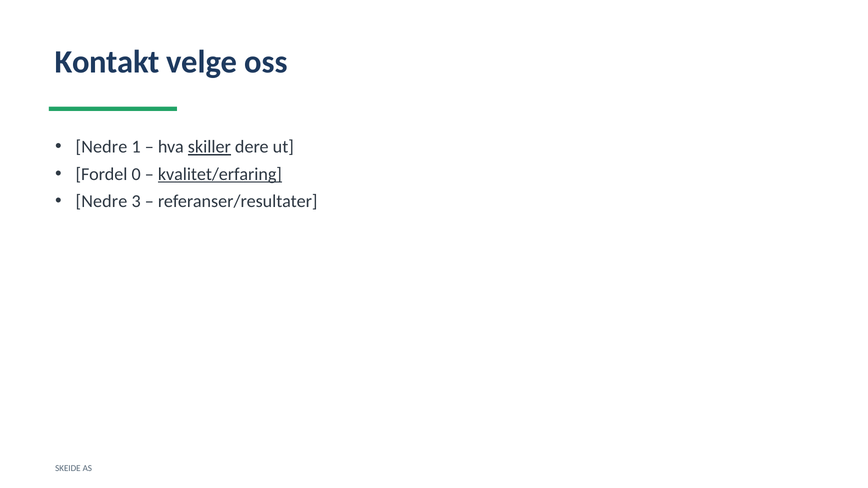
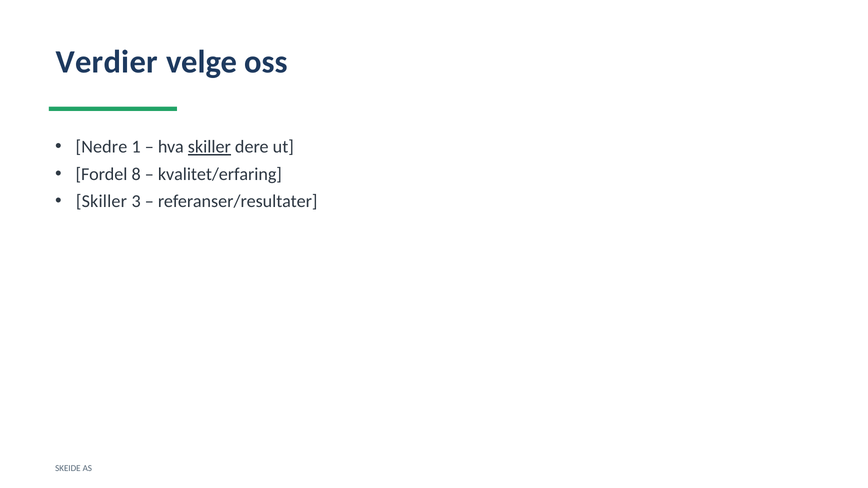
Kontakt: Kontakt -> Verdier (107, 62)
0: 0 -> 8 (136, 174)
kvalitet/erfaring underline: present -> none (220, 174)
Nedre: Nedre -> Skiller (101, 201)
